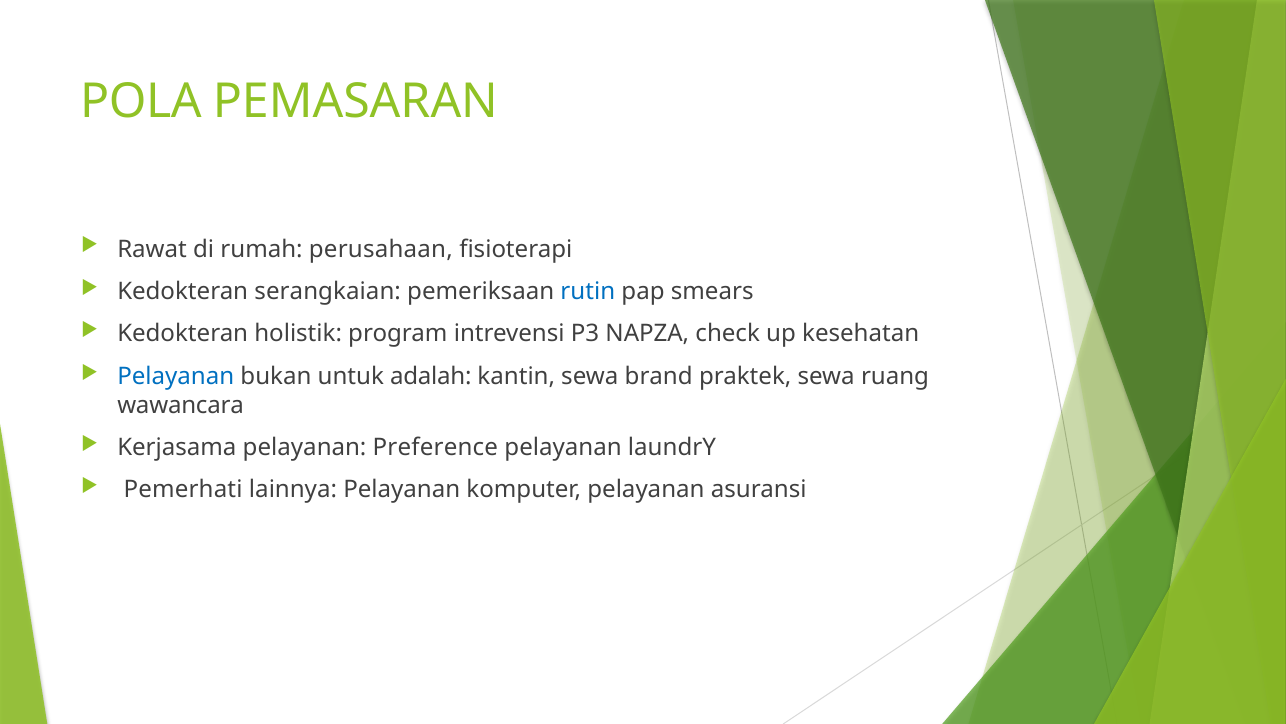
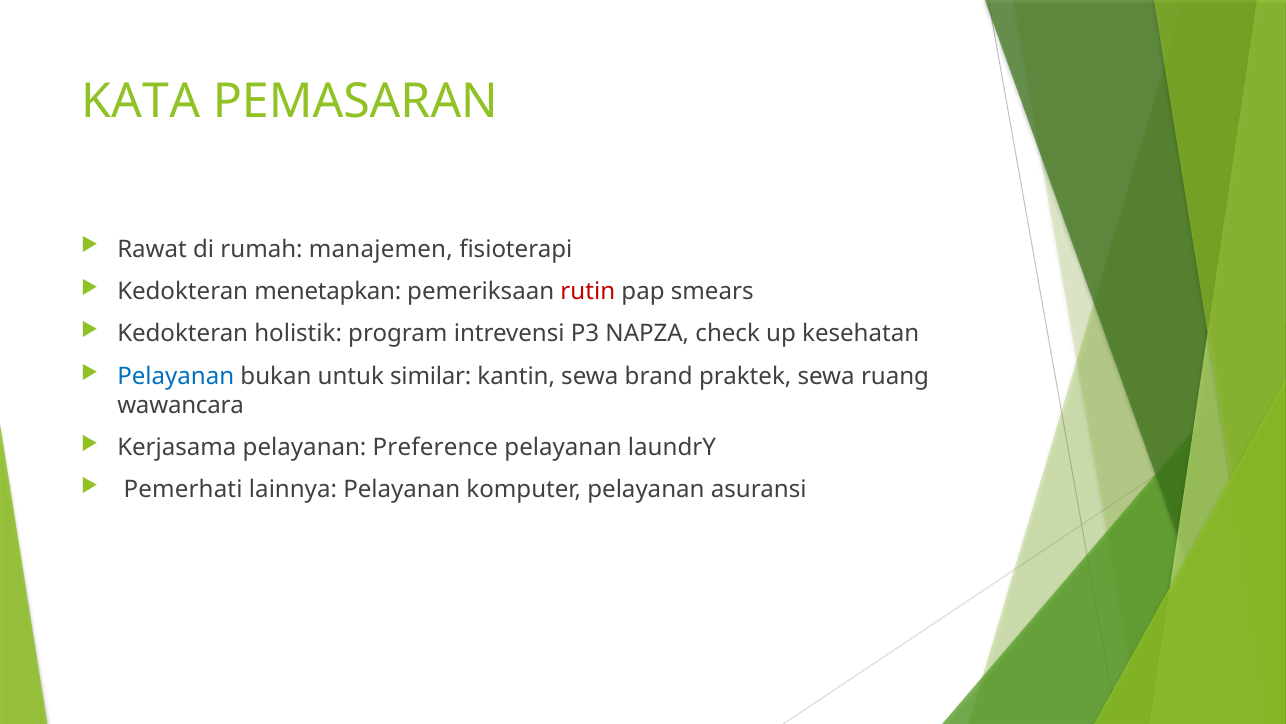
POLA: POLA -> KATA (141, 101)
perusahaan: perusahaan -> manajemen (381, 249)
serangkaian: serangkaian -> menetapkan (328, 291)
rutin colour: blue -> red (588, 291)
adalah: adalah -> similar (431, 376)
